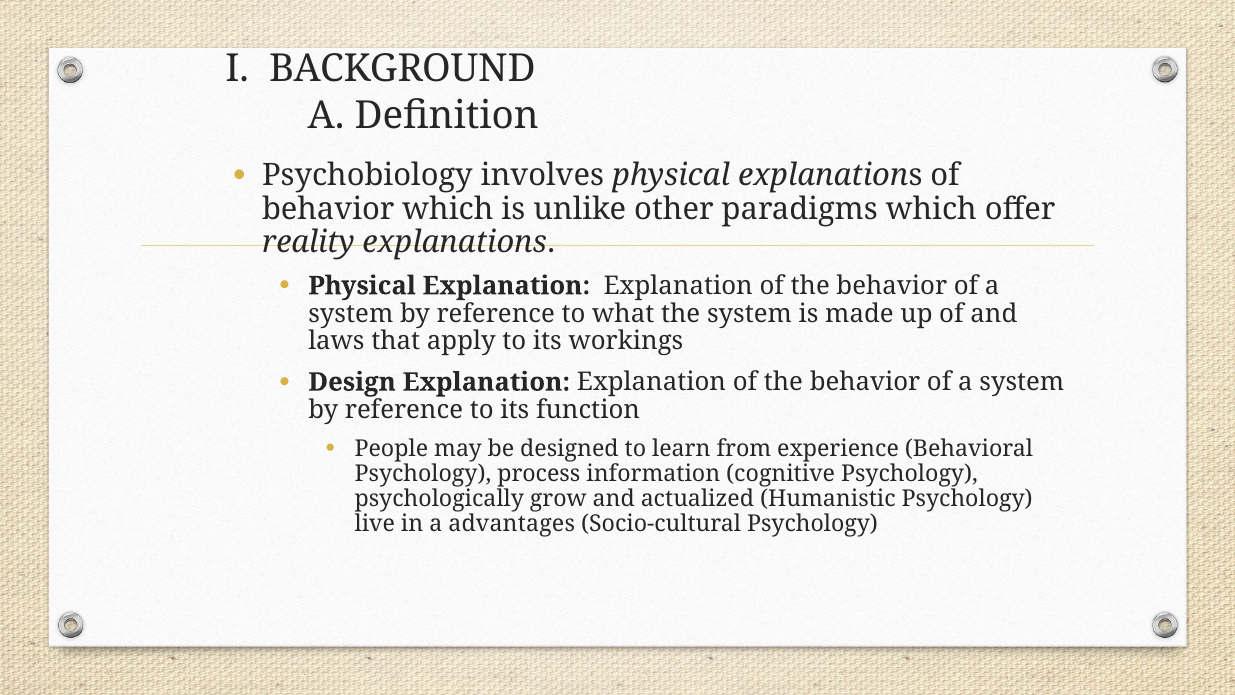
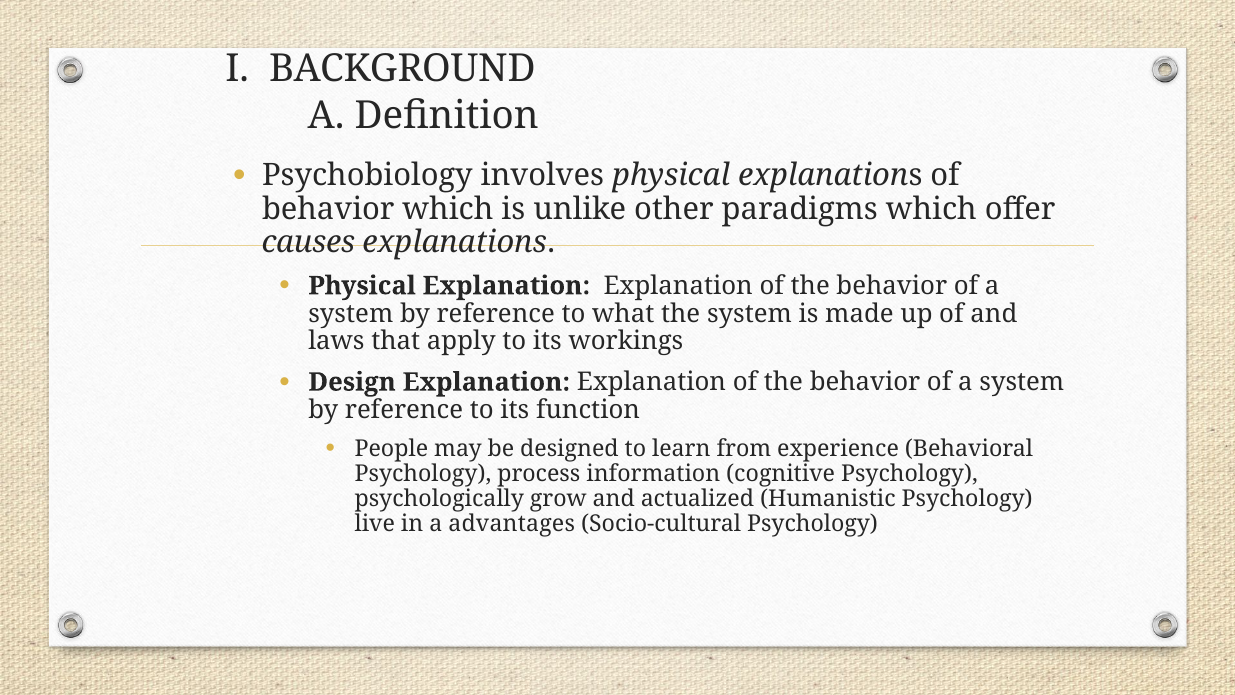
reality: reality -> causes (308, 242)
